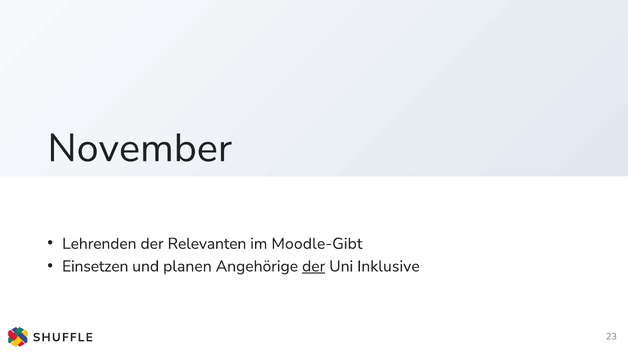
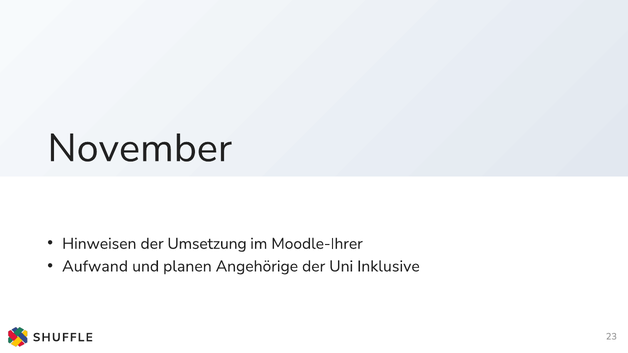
Lehrenden: Lehrenden -> Hinweisen (99, 244)
Relevanten: Relevanten -> Umsetzung (207, 244)
Moodle-Gibt: Moodle-Gibt -> Moodle-Ihrer (317, 244)
Einsetzen: Einsetzen -> Aufwand (95, 266)
der underline: present -> none (314, 266)
